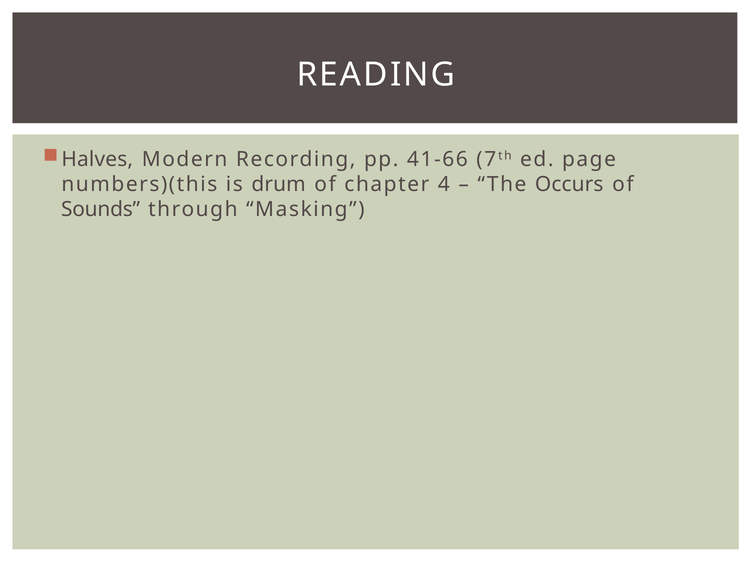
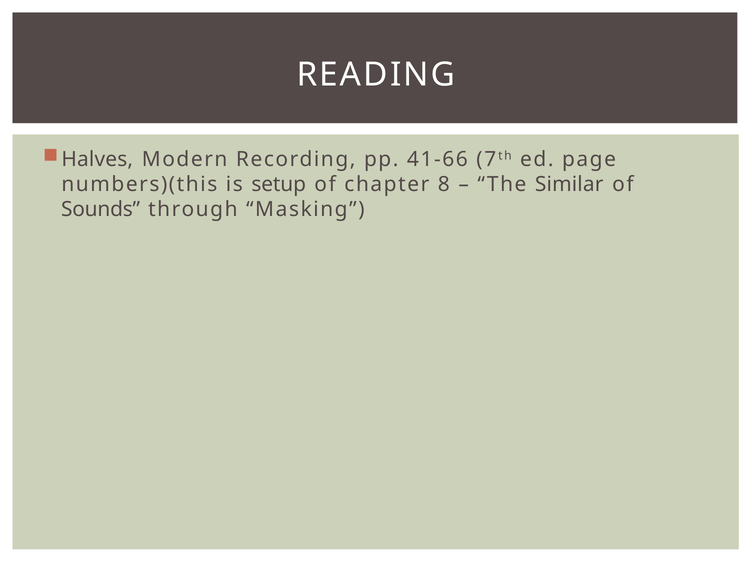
drum: drum -> setup (279, 184)
4: 4 -> 8 (444, 184)
Occurs: Occurs -> Similar (569, 184)
